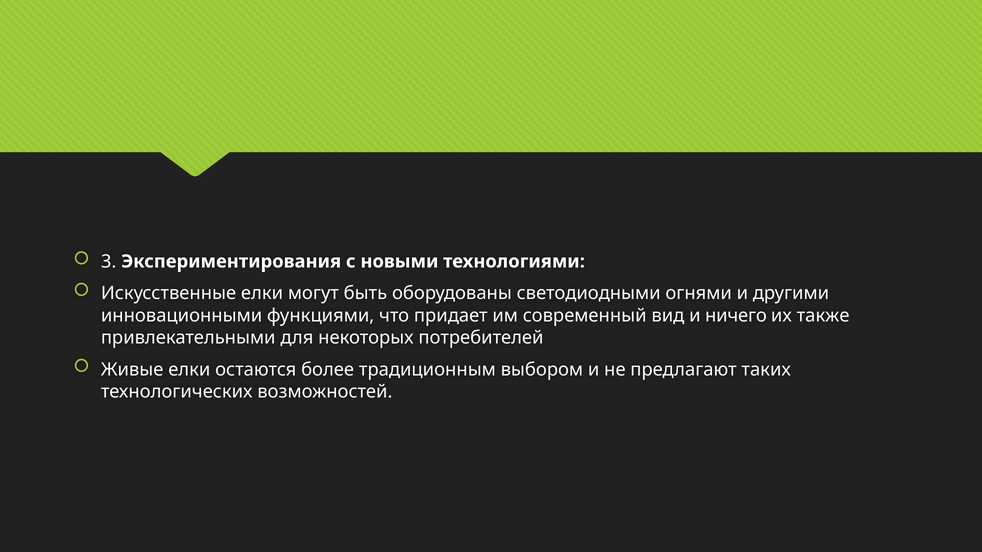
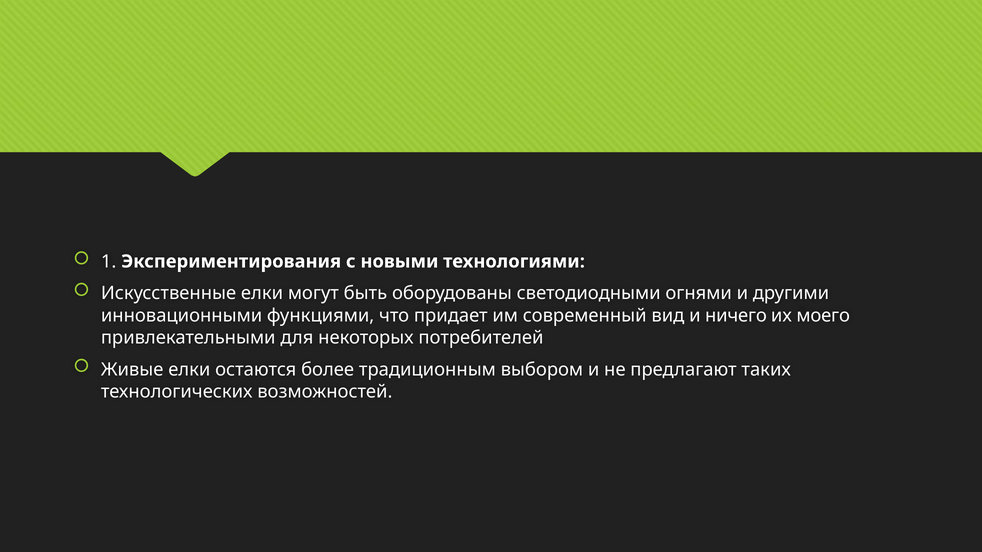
3: 3 -> 1 (109, 262)
также: также -> моего (823, 316)
